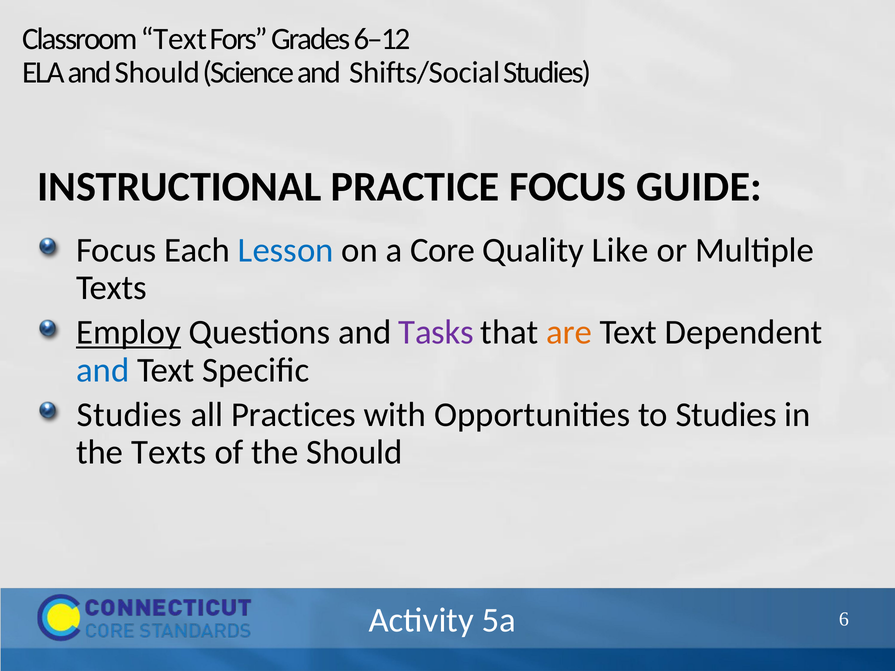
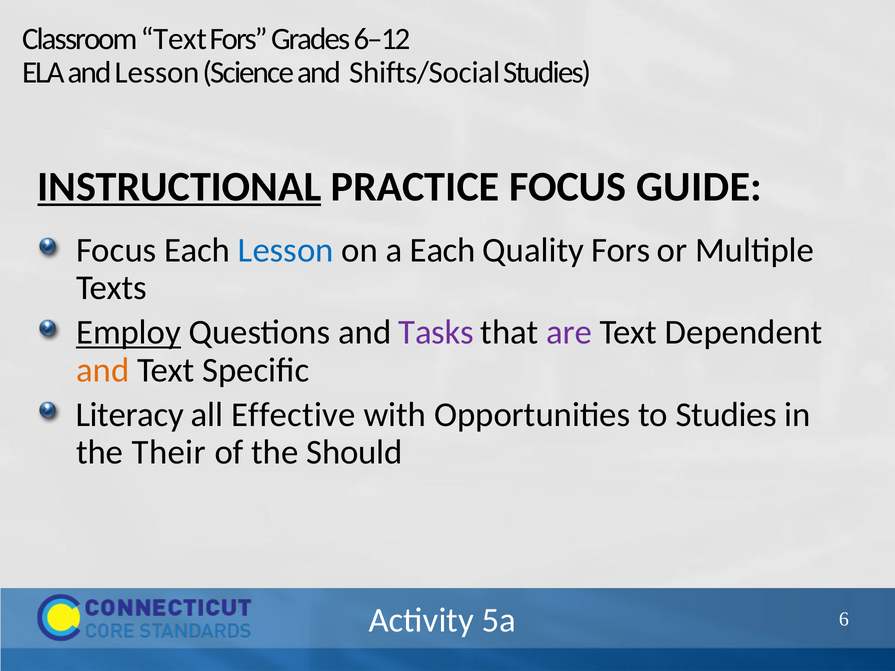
and Should: Should -> Lesson (157, 73)
INSTRUCTIONAL underline: none -> present (179, 187)
a Core: Core -> Each (443, 250)
Quality Like: Like -> Fors (621, 250)
are colour: orange -> purple (569, 333)
and colour: blue -> orange (103, 370)
Studies: Studies -> Literacy (130, 415)
Practices: Practices -> Effective (293, 415)
the Texts: Texts -> Their (169, 452)
